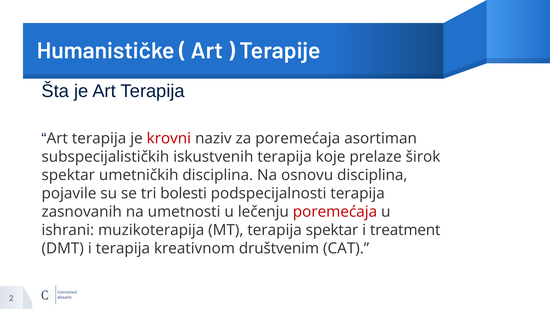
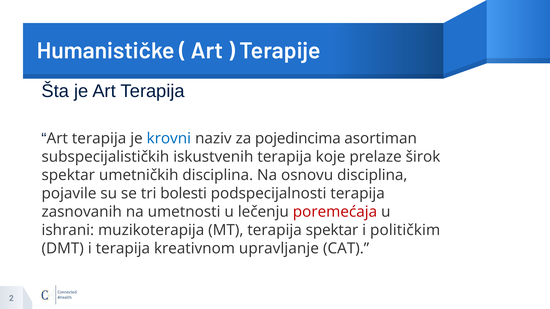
krovni colour: red -> blue (169, 139)
za poremećaja: poremećaja -> pojedincima (298, 139)
treatment: treatment -> političkim (405, 230)
društvenim: društvenim -> upravljanje (279, 249)
